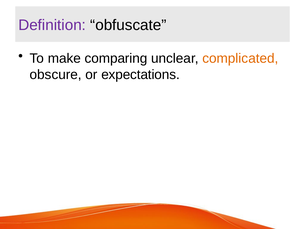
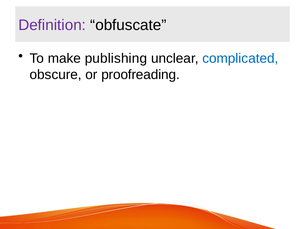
comparing: comparing -> publishing (116, 58)
complicated colour: orange -> blue (240, 58)
expectations: expectations -> proofreading (141, 75)
